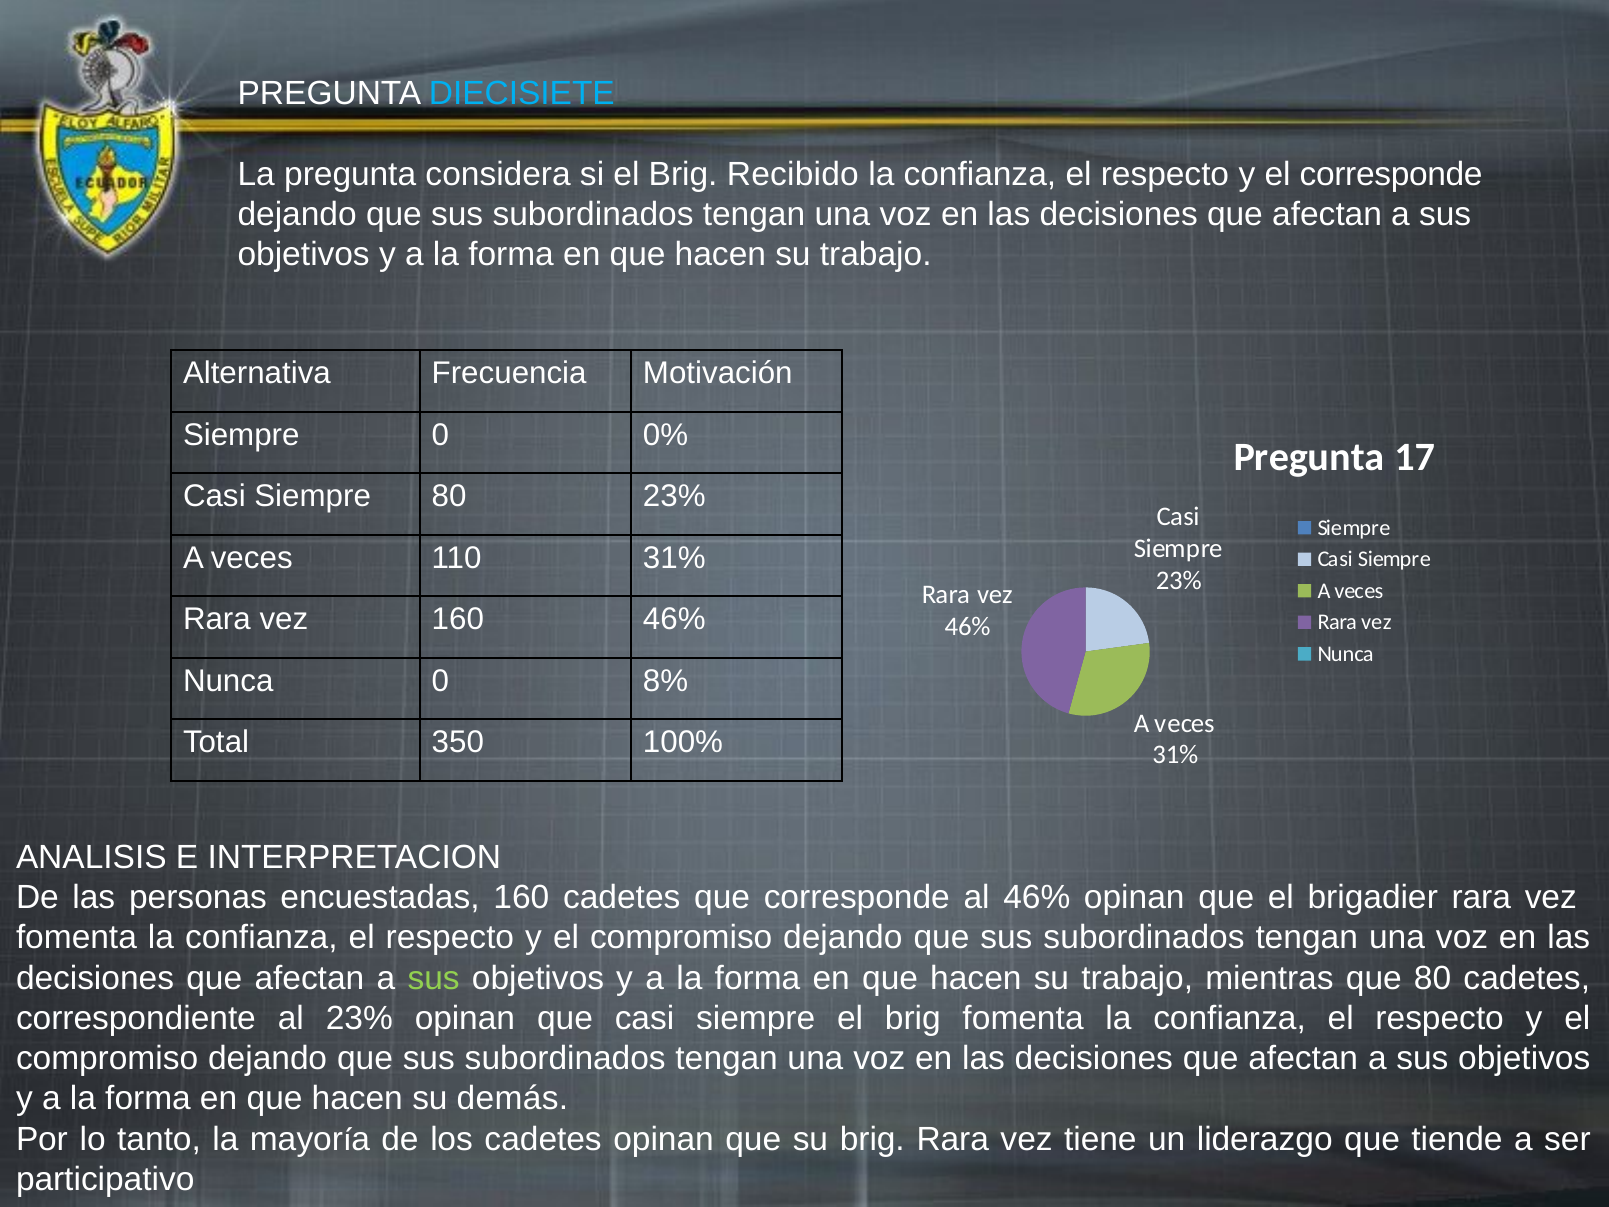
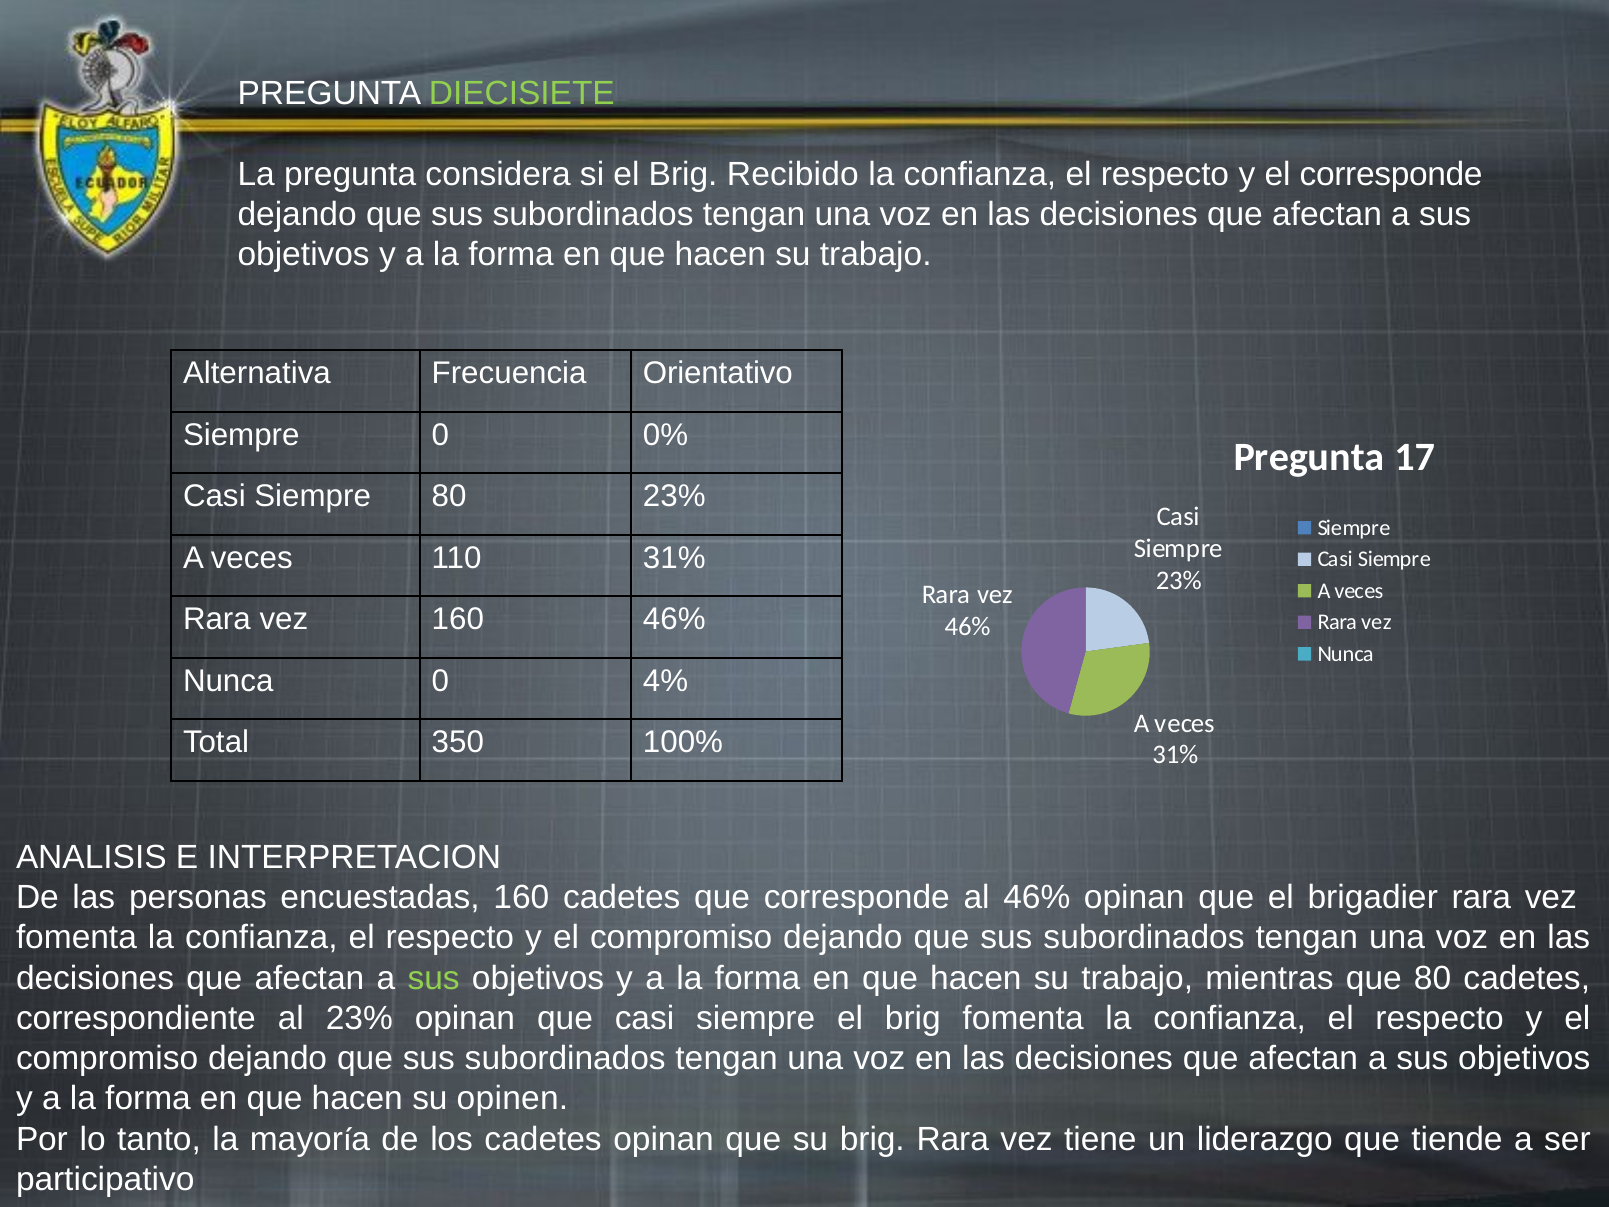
DIECISIETE colour: light blue -> light green (522, 94)
Motivación: Motivación -> Orientativo (718, 373)
8%: 8% -> 4% (666, 681)
demás: demás -> opinen (512, 1099)
